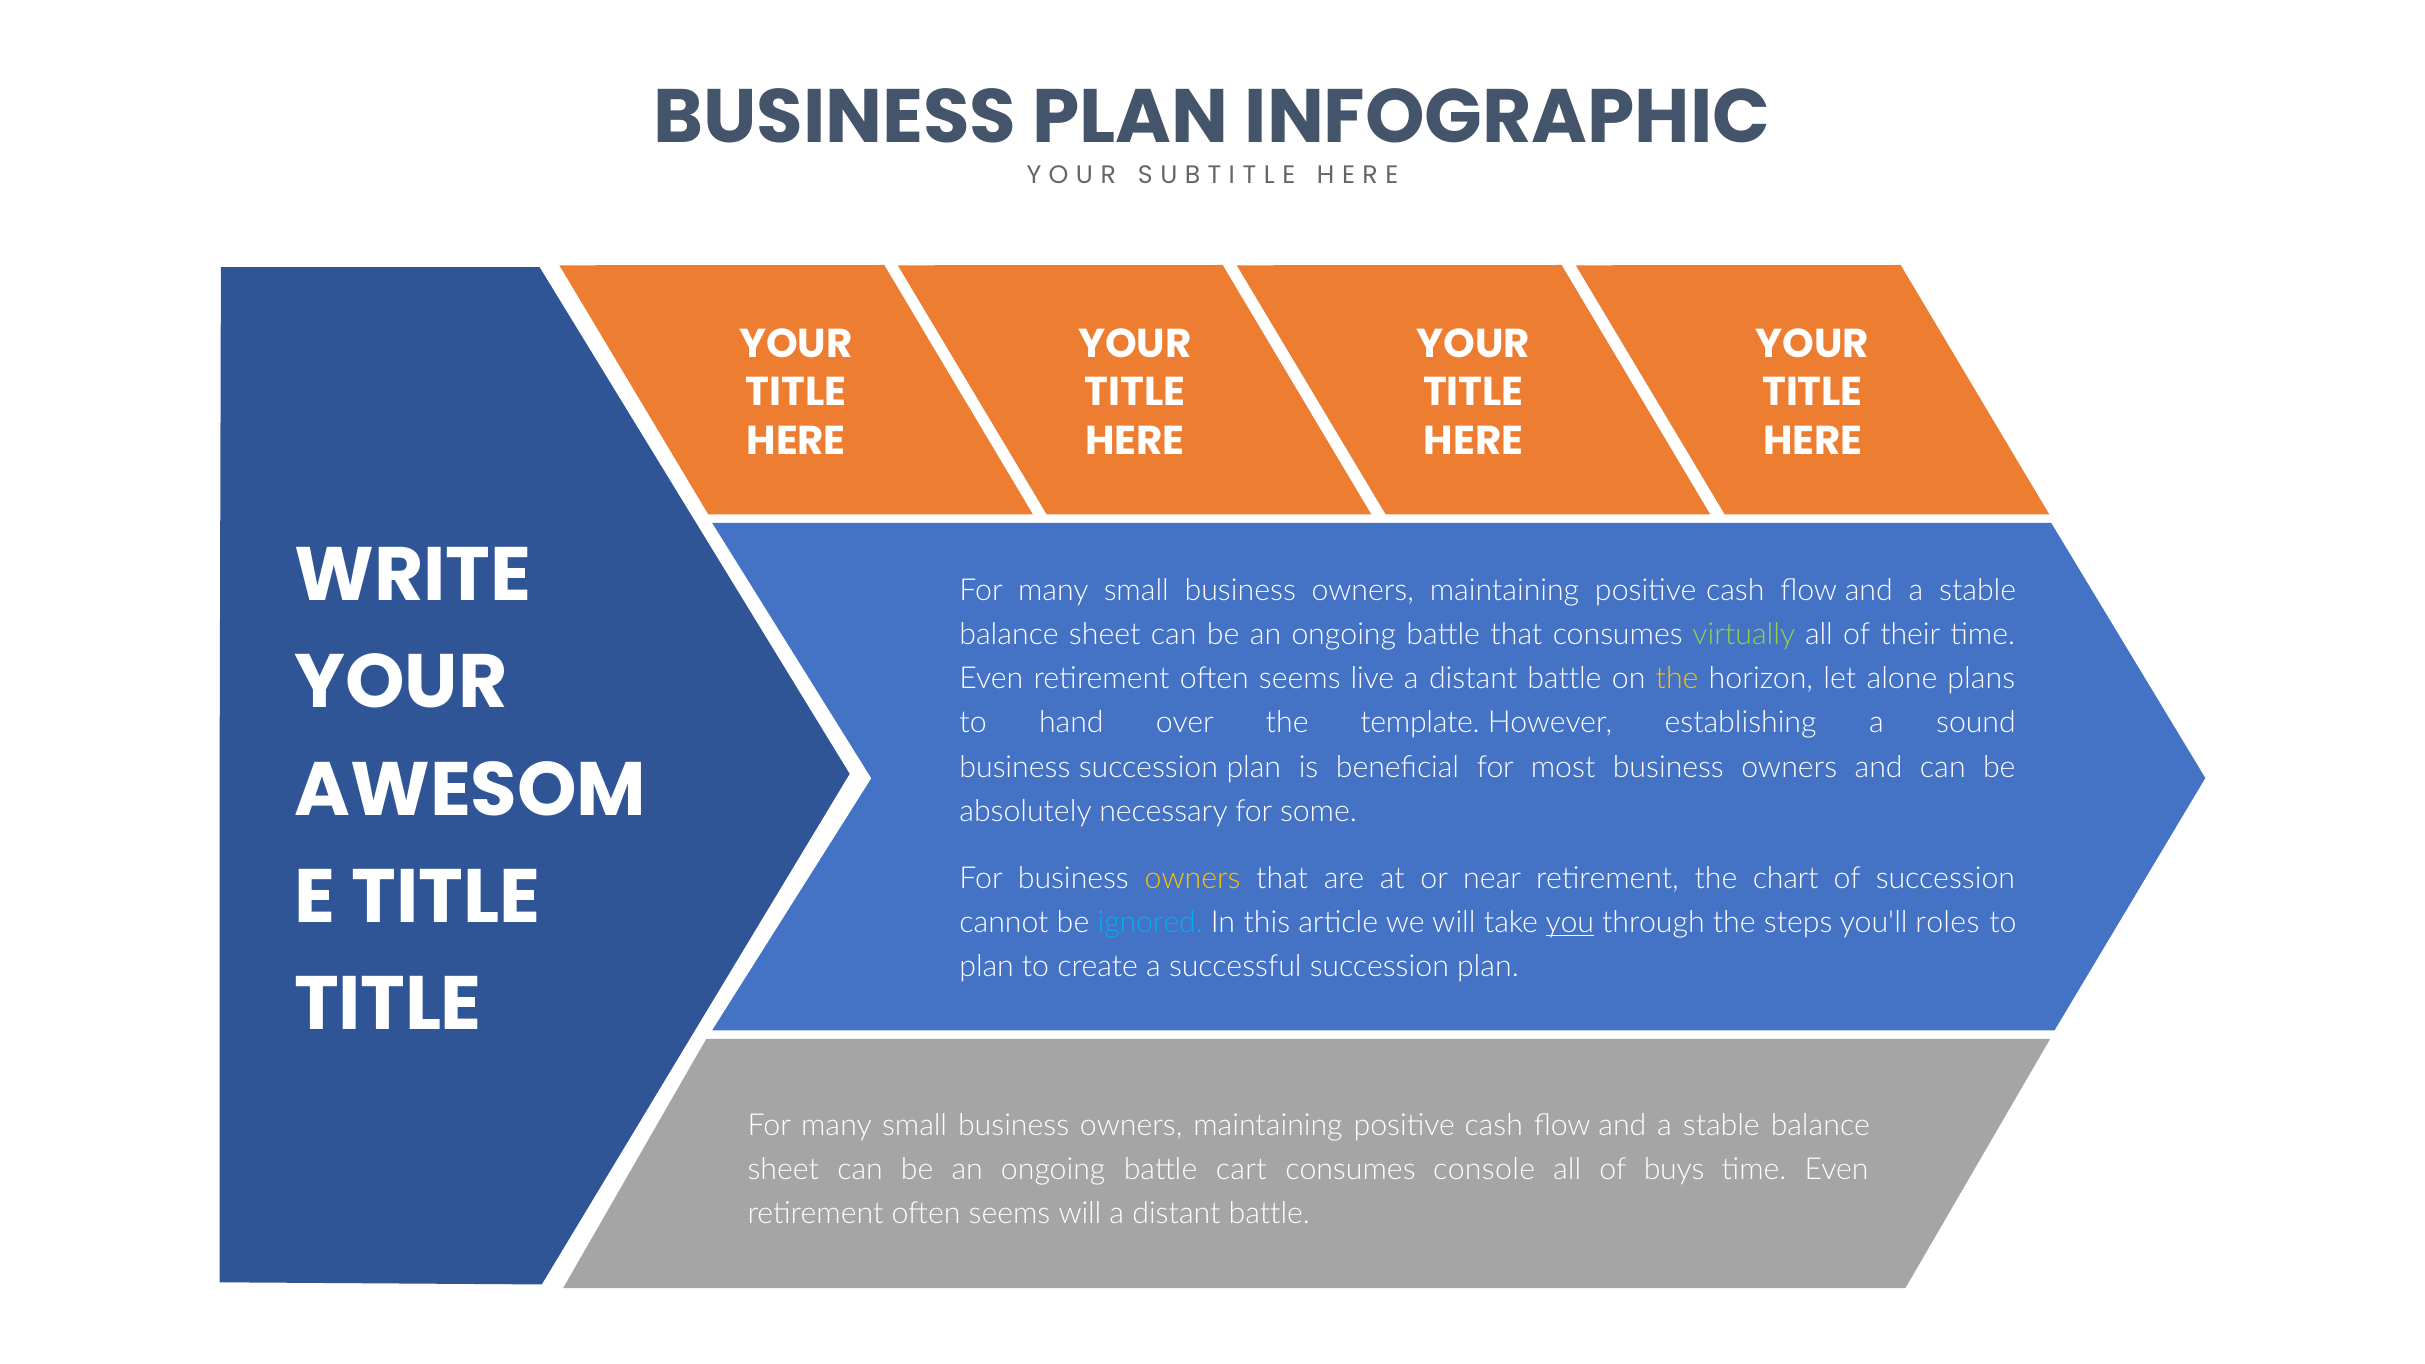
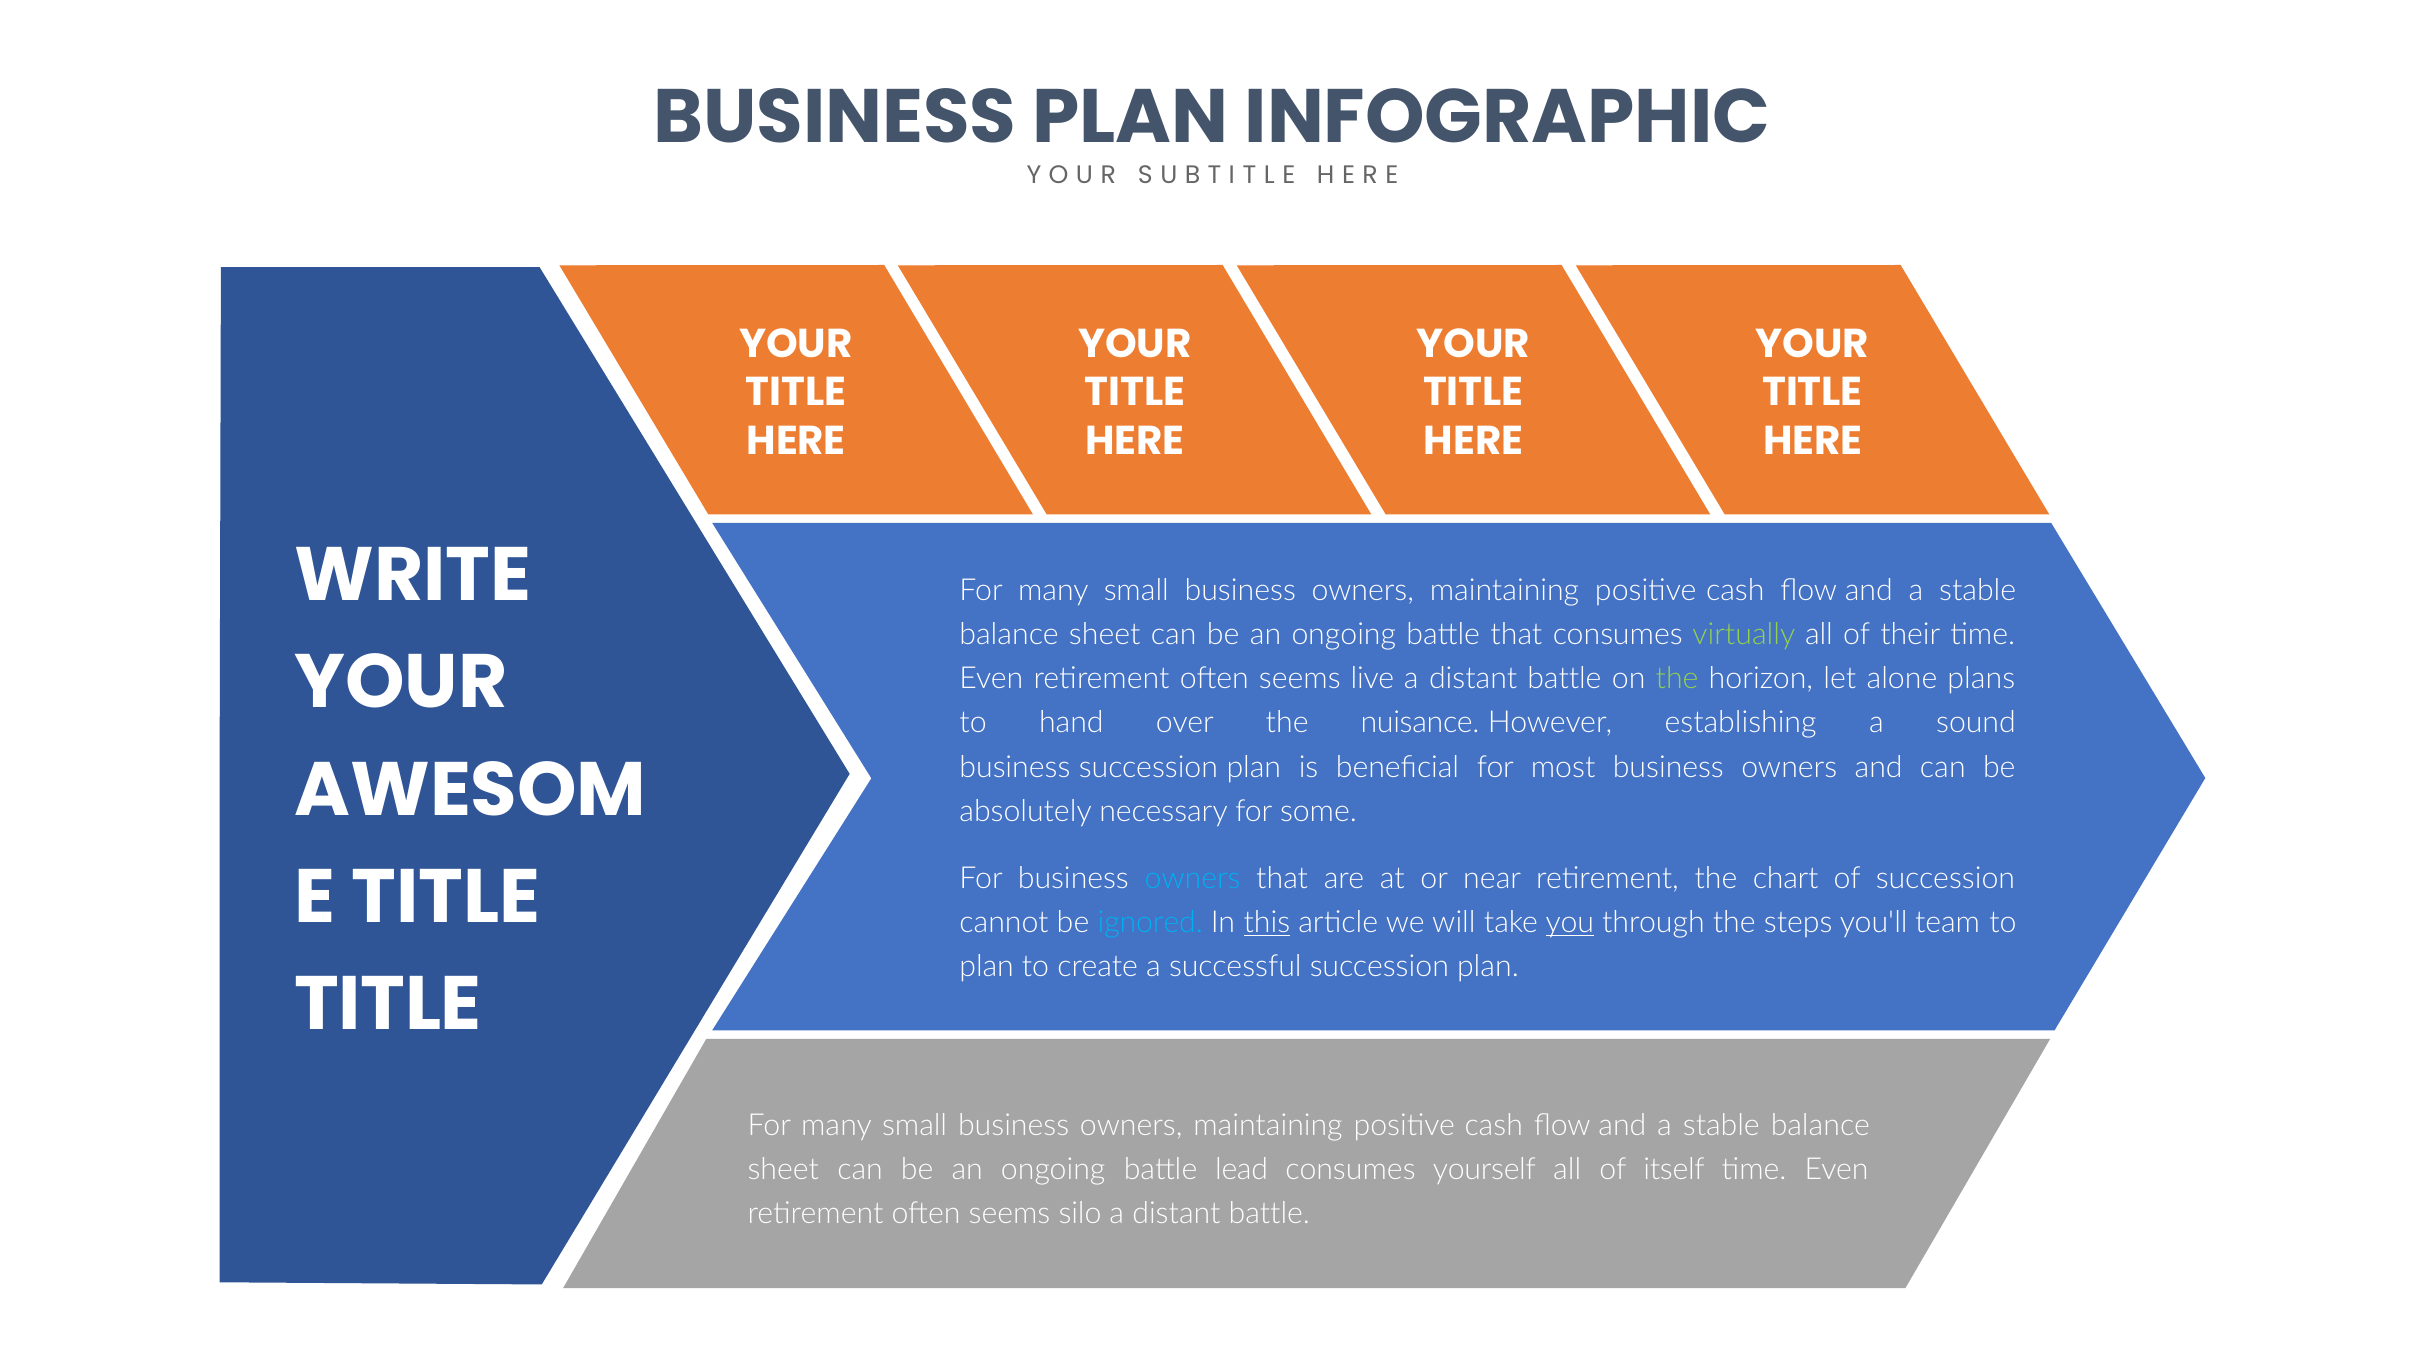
the colour: yellow -> light green (1677, 679)
template: template -> nuisance (1420, 723)
owners colour: yellow -> light blue (1193, 878)
this underline: none -> present (1267, 922)
roles: roles -> team (1948, 922)
cart: cart -> lead (1242, 1169)
console: console -> yourself (1484, 1169)
buys: buys -> itself (1674, 1169)
seems will: will -> silo (1080, 1214)
